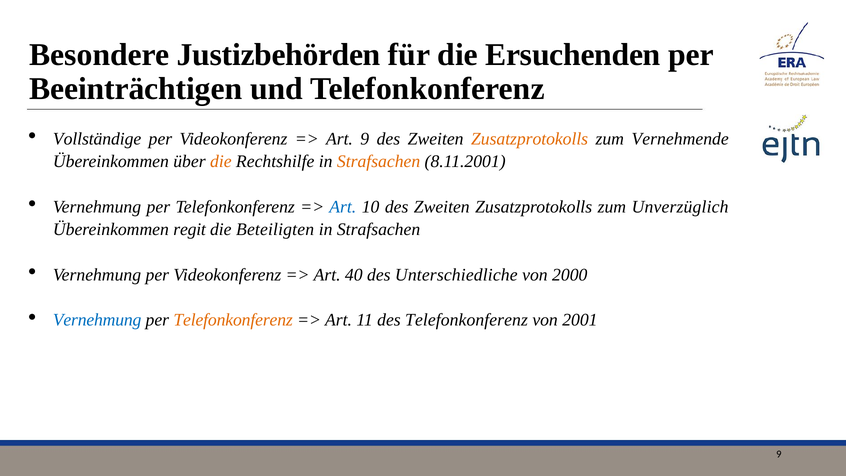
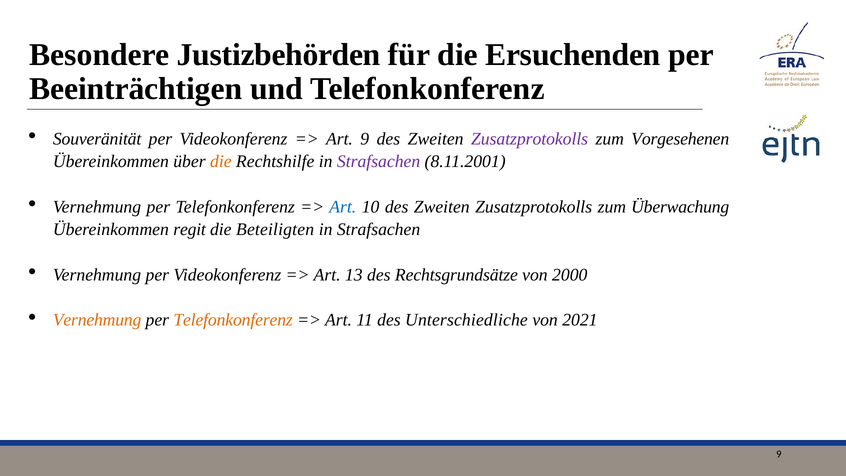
Vollständige: Vollständige -> Souveränität (97, 139)
Zusatzprotokolls colour: orange -> purple (530, 139)
Vernehmende: Vernehmende -> Vorgesehenen (680, 139)
Strafsachen colour: orange -> purple (379, 161)
Unverzüglich: Unverzüglich -> Überwachung (680, 207)
40: 40 -> 13 (354, 275)
Unterschiedliche: Unterschiedliche -> Rechtsgrundsätze (456, 275)
Vernehmung colour: blue -> orange (97, 320)
des Telefonkonferenz: Telefonkonferenz -> Unterschiedliche (466, 320)
2001: 2001 -> 2021 (580, 320)
